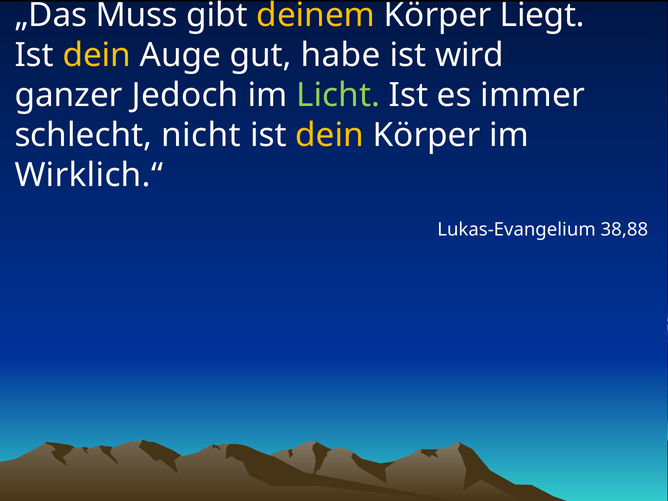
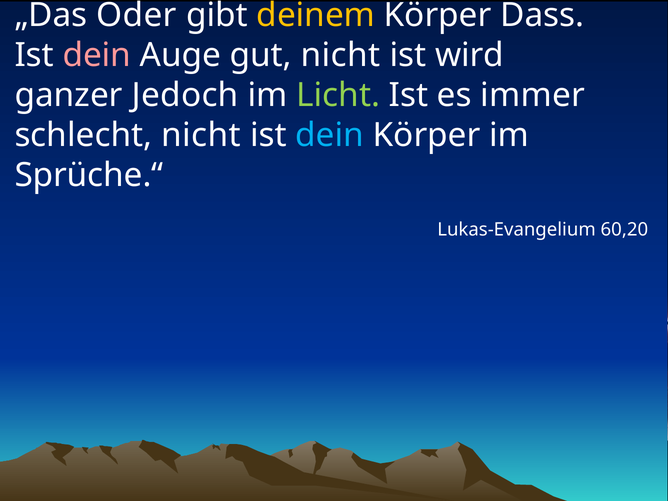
Muss: Muss -> Oder (137, 15)
Liegt: Liegt -> Dass (542, 15)
dein colour: yellow -> pink (97, 55)
gut habe: habe -> nicht (341, 55)
dein colour: yellow -> light blue (330, 135)
Wirklich.“: Wirklich.“ -> Sprüche.“ (89, 175)
38,88: 38,88 -> 60,20 (624, 229)
